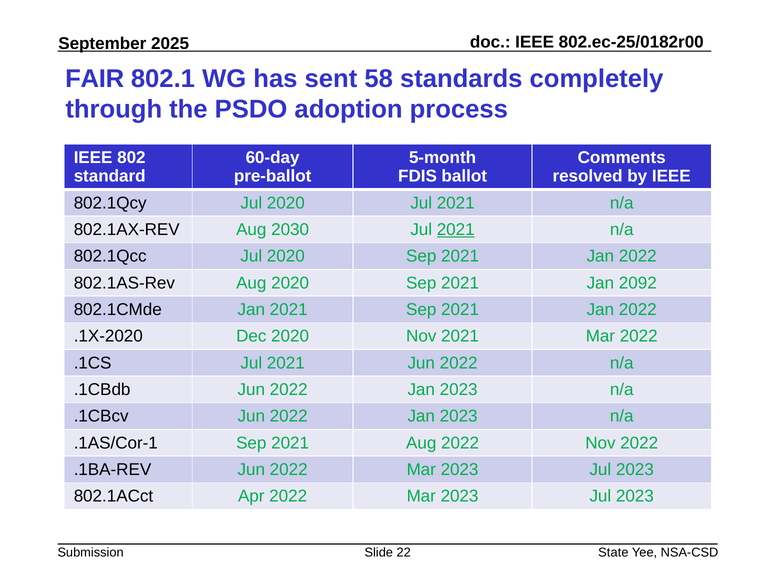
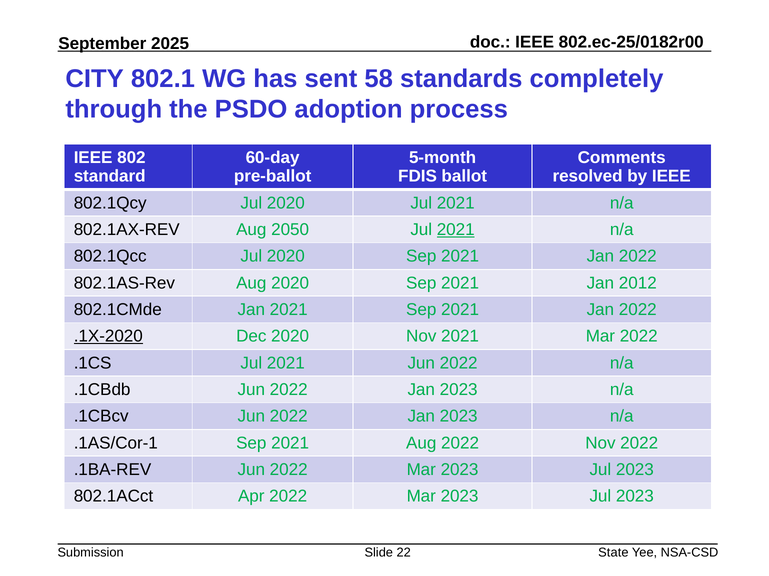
FAIR: FAIR -> CITY (95, 79)
2030: 2030 -> 2050 (290, 230)
2092: 2092 -> 2012 (638, 283)
.1X-2020 underline: none -> present (108, 337)
